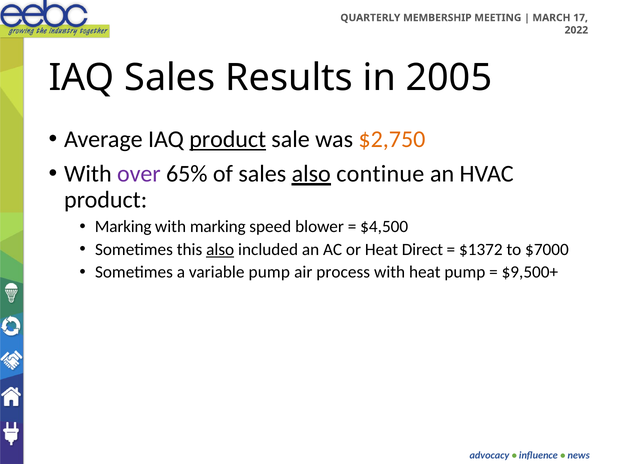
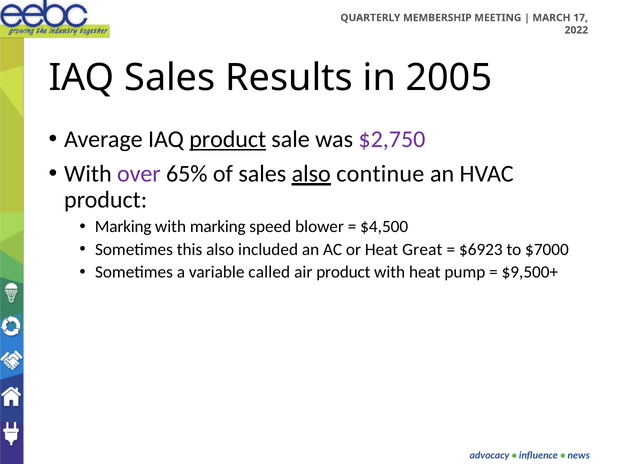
$2,750 colour: orange -> purple (392, 139)
also underline: present -> none (220, 250)
Direct: Direct -> Great (422, 250)
$1372: $1372 -> $6923 (481, 250)
variable pump: pump -> called (269, 272)
air process: process -> product (343, 272)
